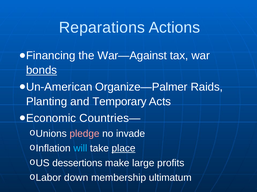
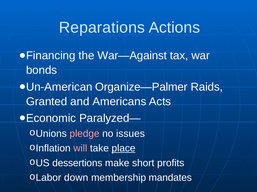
bonds underline: present -> none (42, 71)
Planting: Planting -> Granted (47, 102)
Temporary: Temporary -> Americans (119, 102)
Countries—: Countries— -> Paralyzed— (110, 119)
invade: invade -> issues (130, 134)
will colour: light blue -> pink (80, 149)
large: large -> short (143, 164)
ultimatum: ultimatum -> mandates (170, 178)
